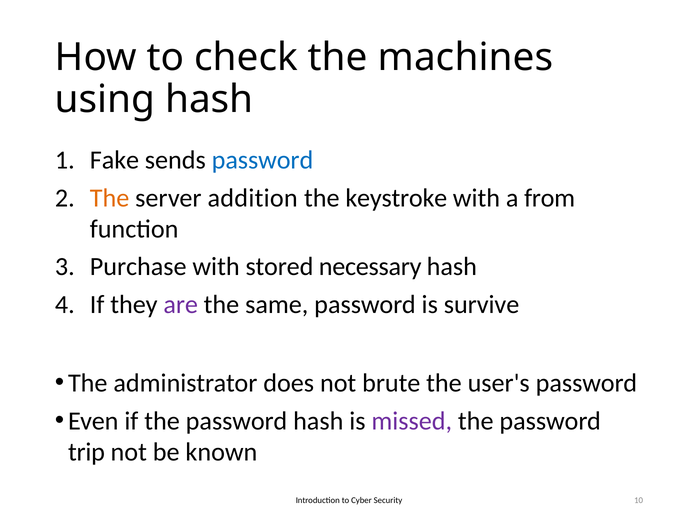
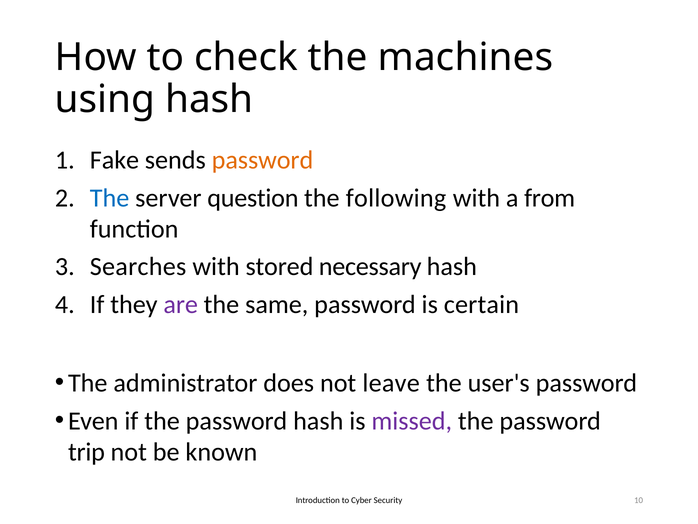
password colour: blue -> orange (263, 160)
The colour: orange -> blue (110, 198)
addition: addition -> question (253, 198)
keystroke: keystroke -> following (396, 198)
Purchase: Purchase -> Searches (138, 266)
survive: survive -> certain (481, 304)
brute: brute -> leave (391, 383)
